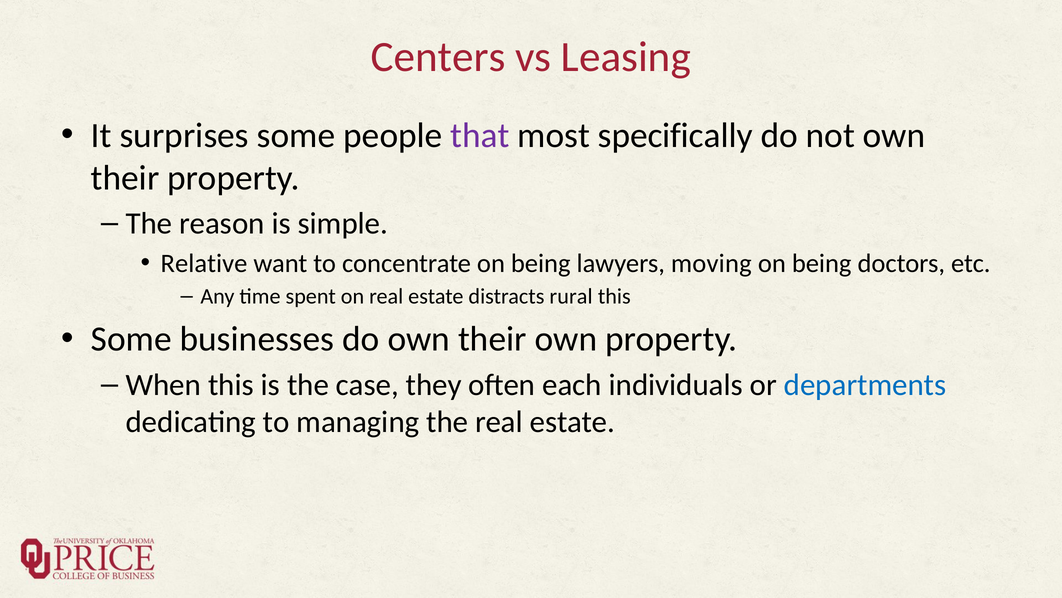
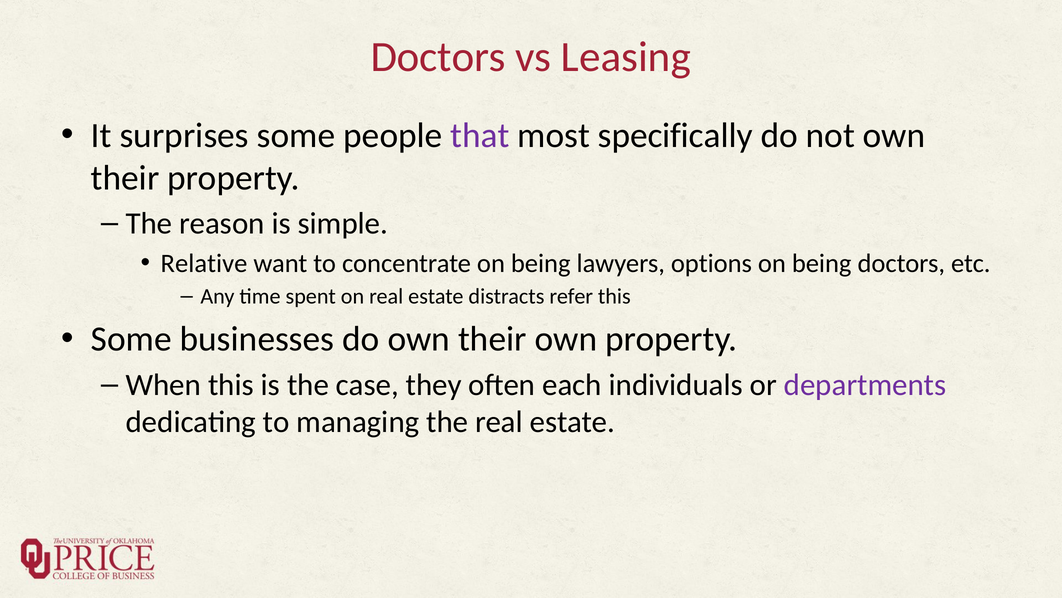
Centers: Centers -> Doctors (438, 57)
moving: moving -> options (711, 263)
rural: rural -> refer (571, 296)
departments colour: blue -> purple (865, 385)
